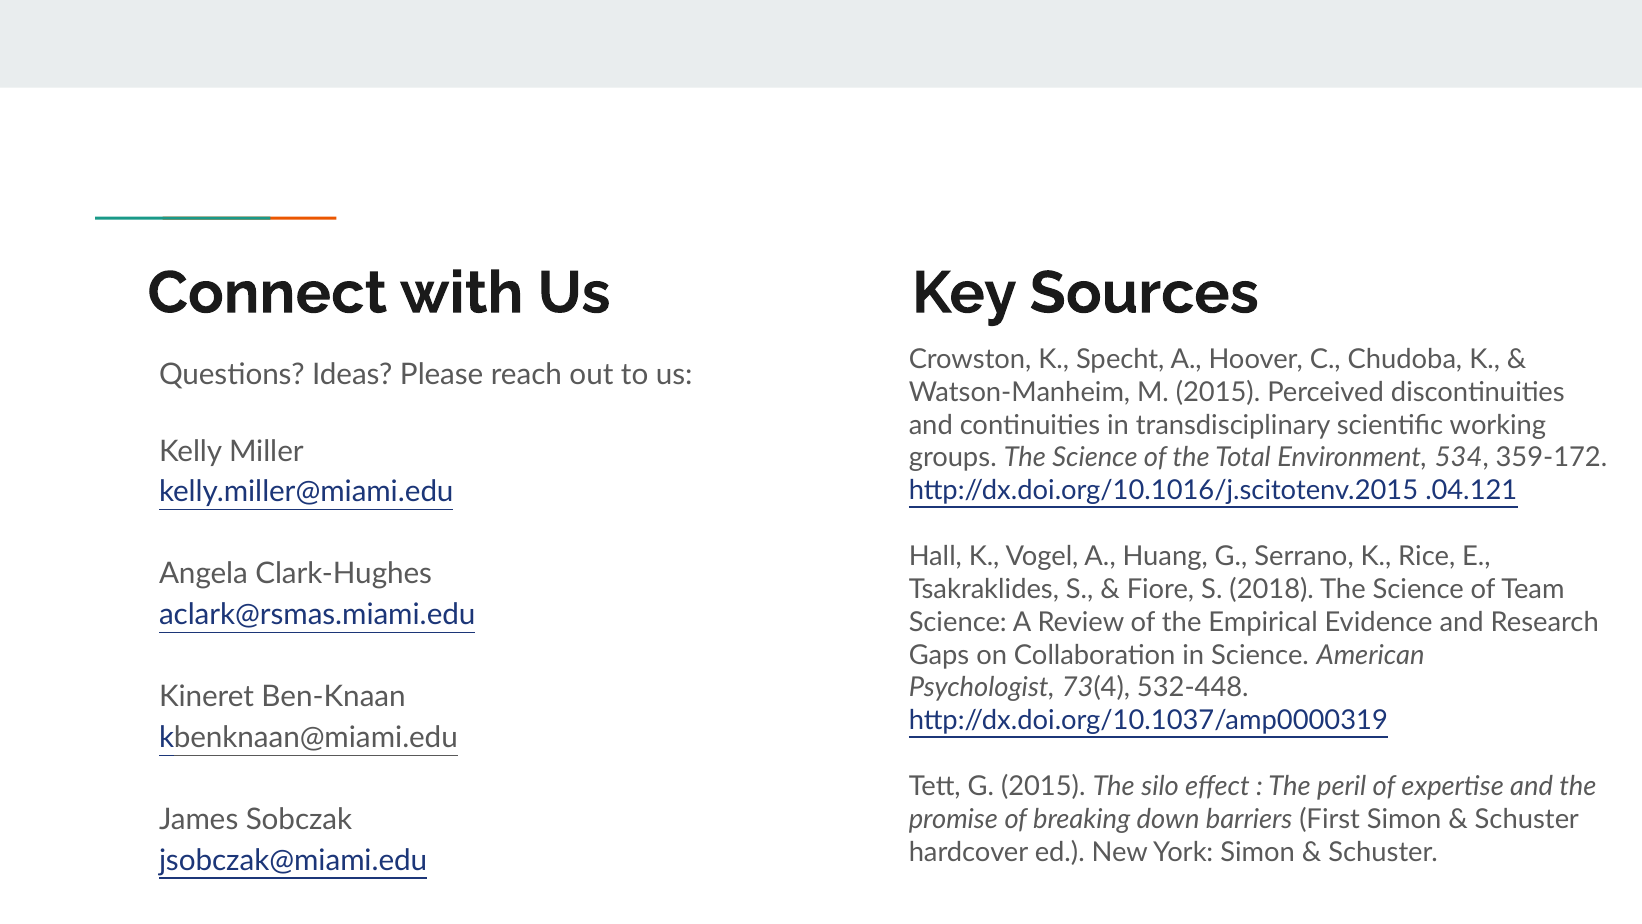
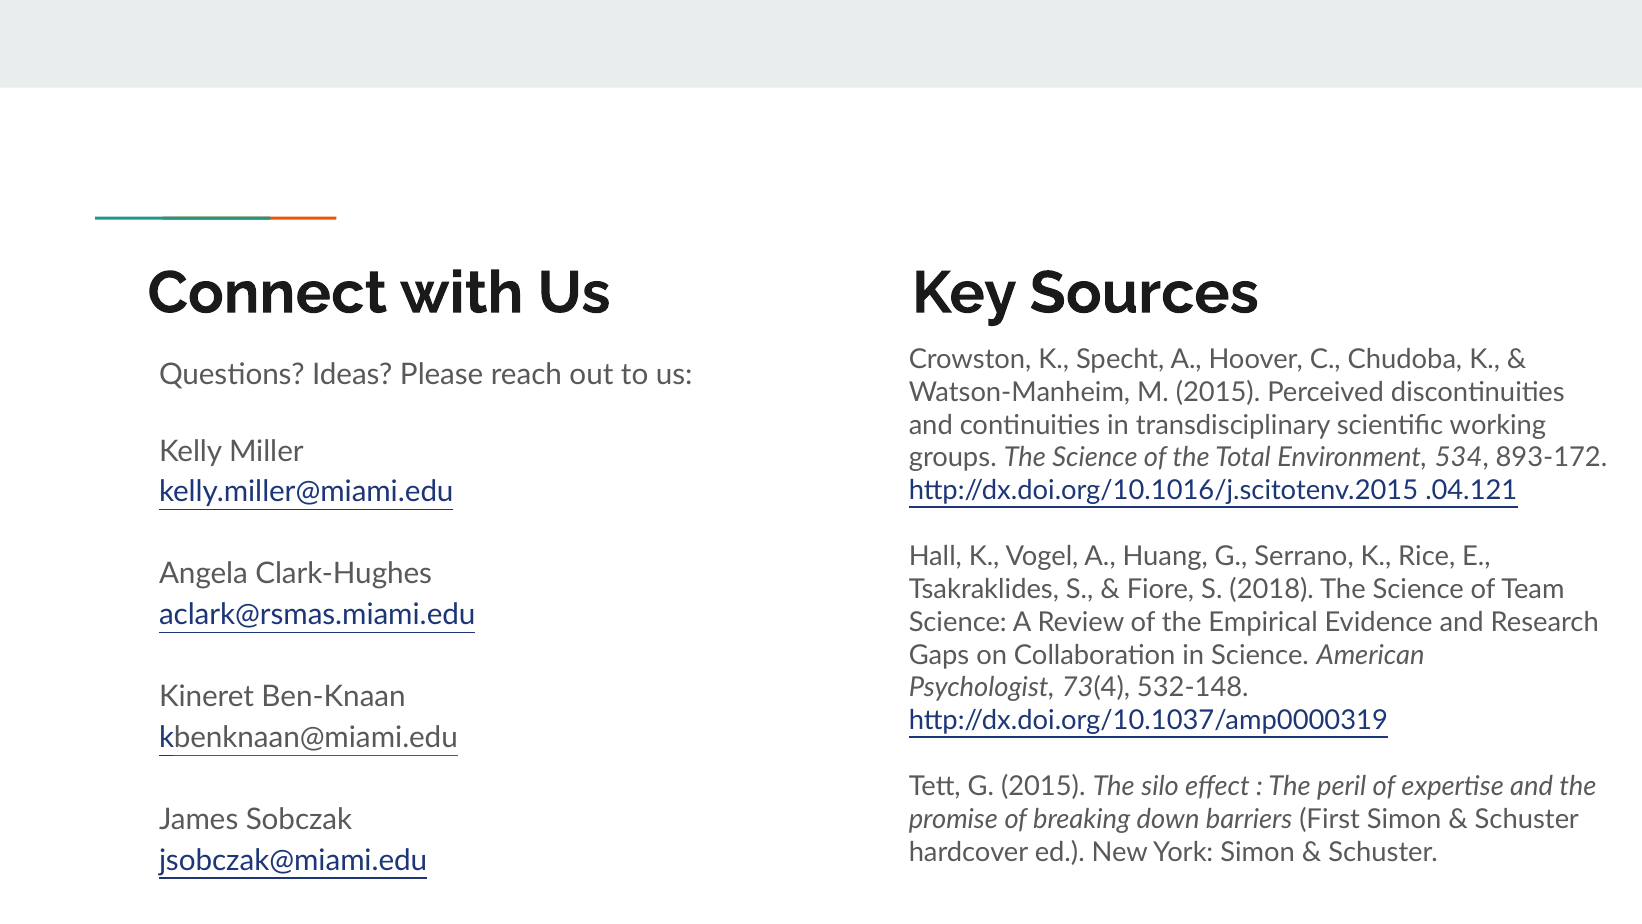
359-172: 359-172 -> 893-172 (1551, 458)
532-448: 532-448 -> 532-148 (1193, 688)
